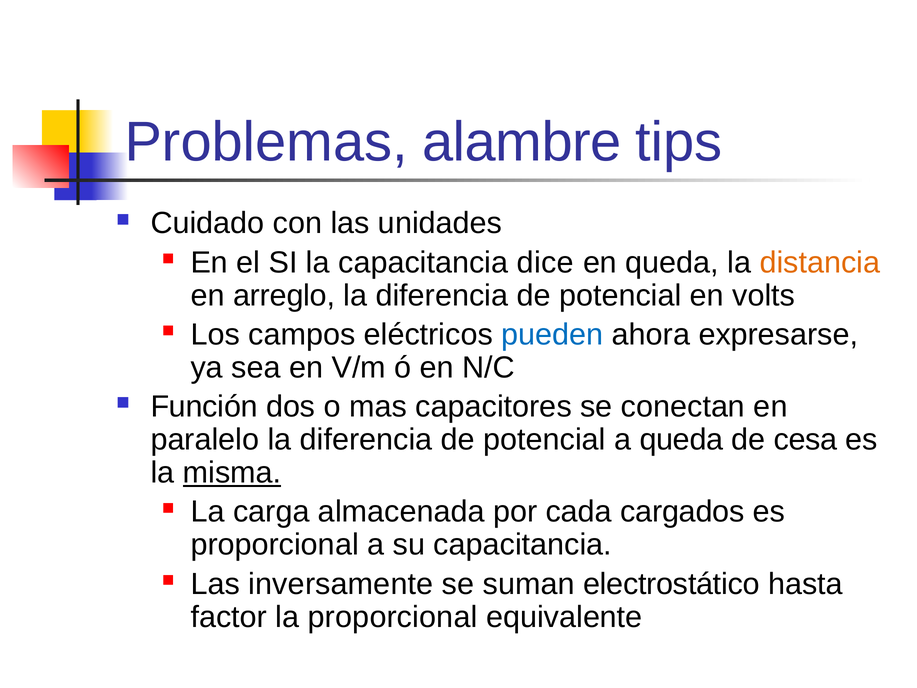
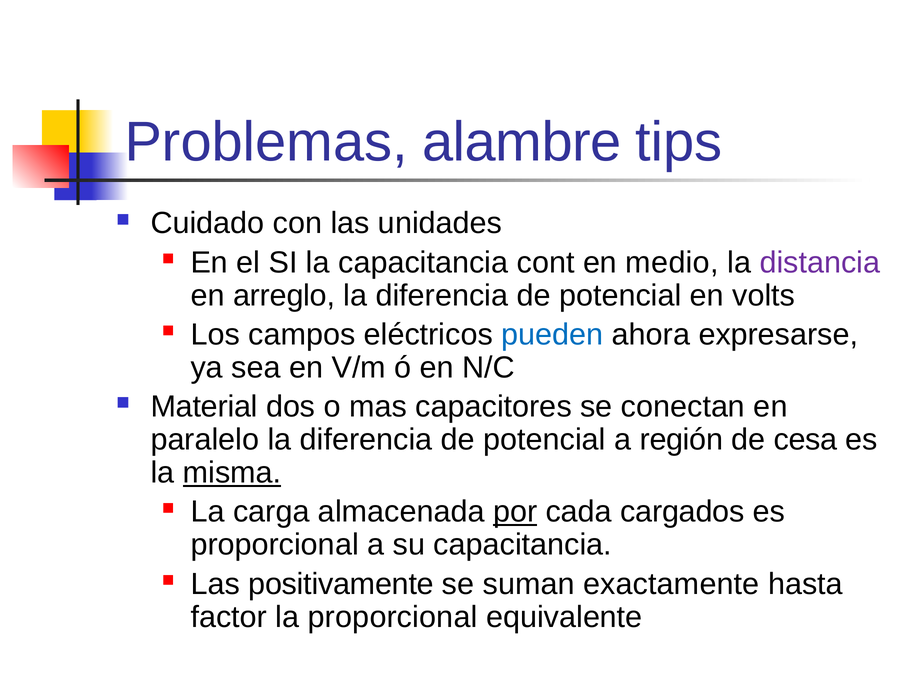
dice: dice -> cont (546, 262)
en queda: queda -> medio (672, 262)
distancia colour: orange -> purple (820, 262)
Función: Función -> Material (204, 407)
a queda: queda -> región (681, 440)
por underline: none -> present (515, 512)
inversamente: inversamente -> positivamente (341, 584)
electrostático: electrostático -> exactamente (671, 584)
